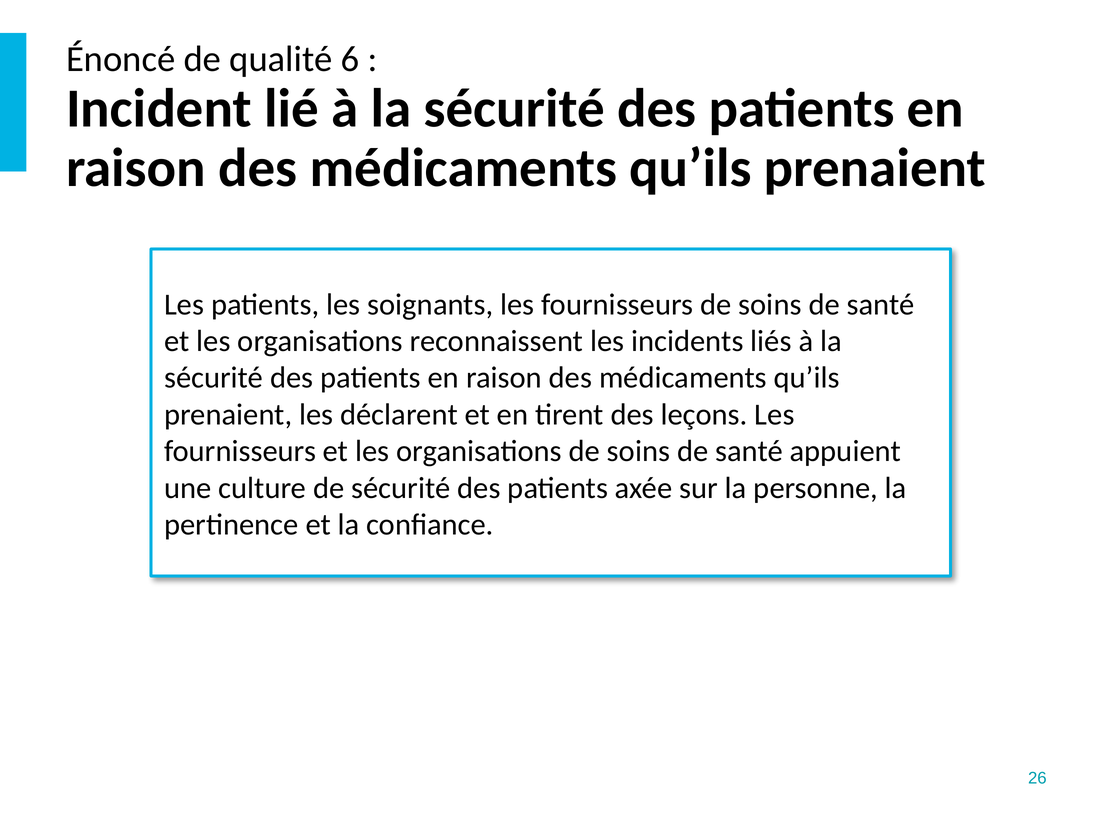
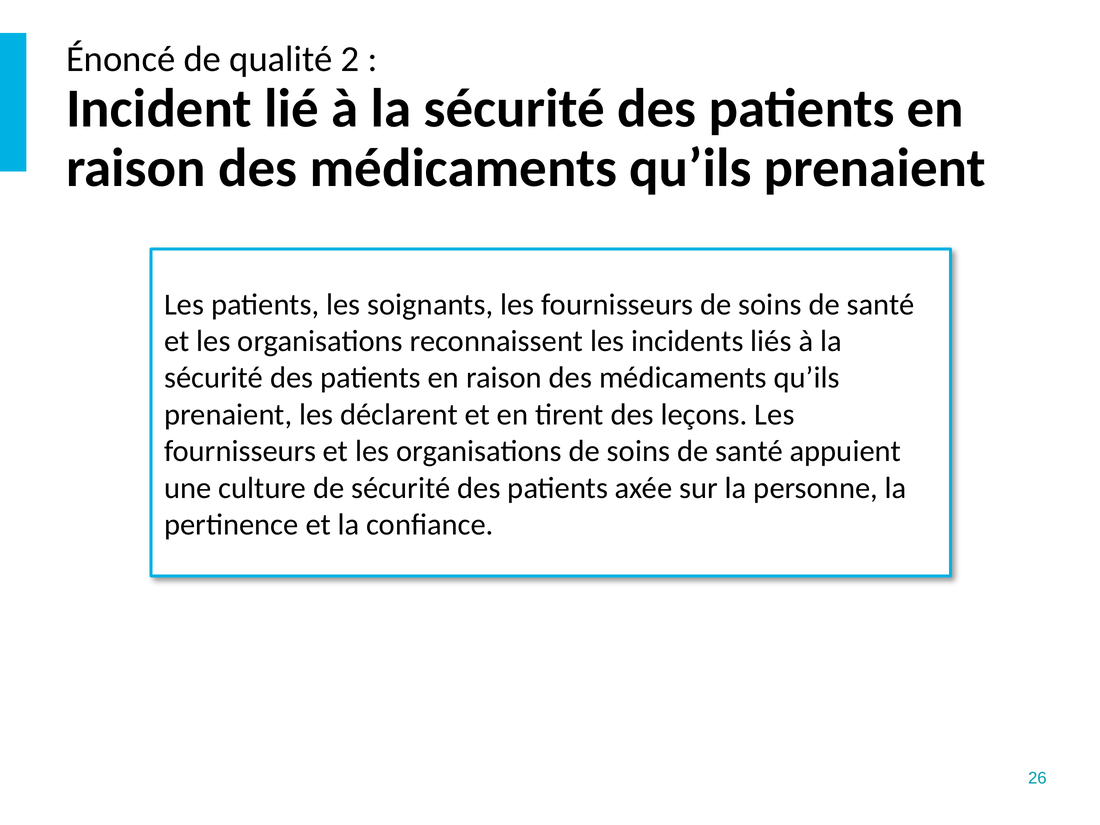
6: 6 -> 2 (350, 59)
